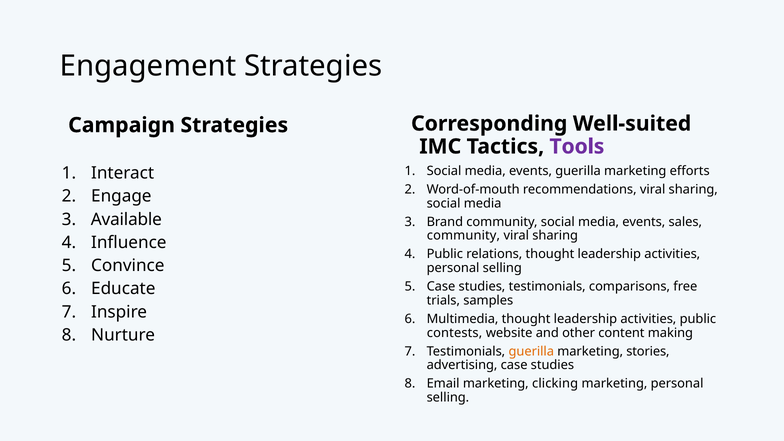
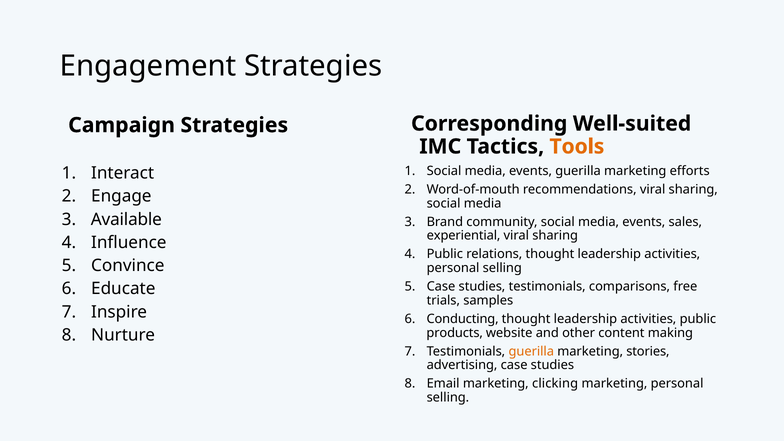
Tools colour: purple -> orange (577, 147)
community: community -> experiential (464, 236)
Multimedia: Multimedia -> Conducting (463, 319)
contests: contests -> products (455, 333)
